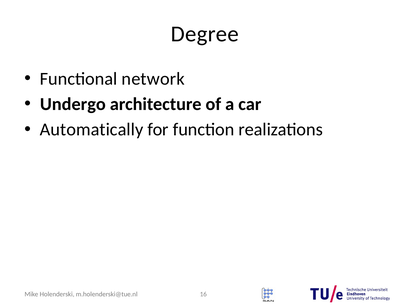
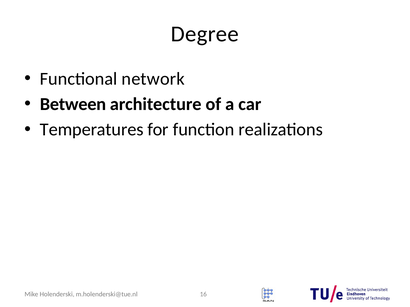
Undergo: Undergo -> Between (73, 104)
Automatically: Automatically -> Temperatures (92, 130)
